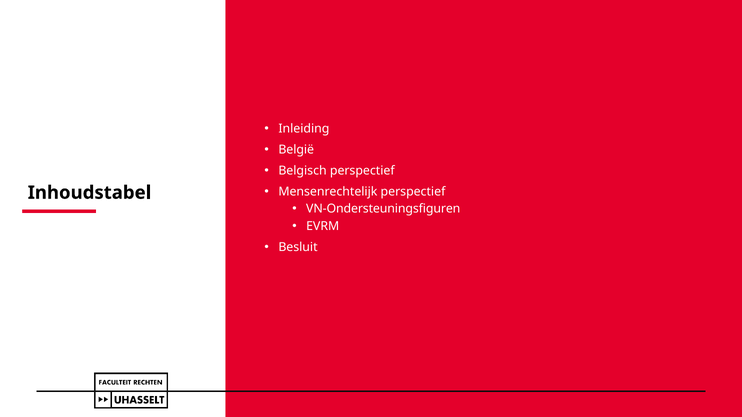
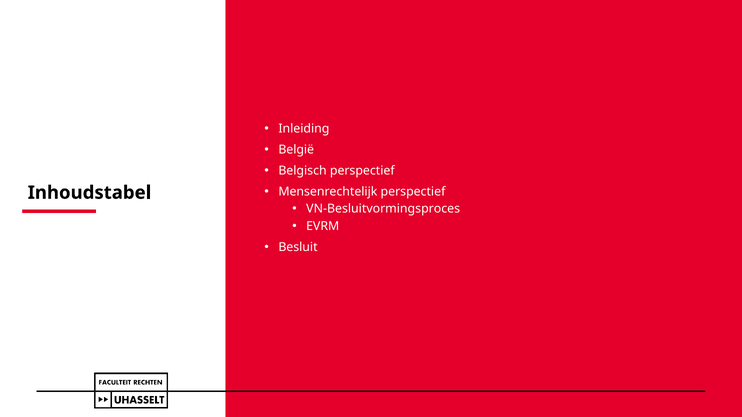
VN-Ondersteuningsfiguren: VN-Ondersteuningsfiguren -> VN-Besluitvormingsproces (383, 209)
